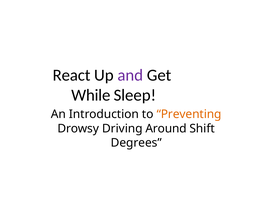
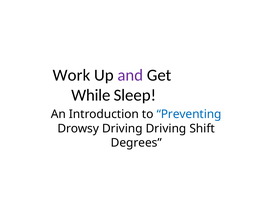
React: React -> Work (71, 75)
Preventing colour: orange -> blue (189, 114)
Driving Around: Around -> Driving (166, 129)
